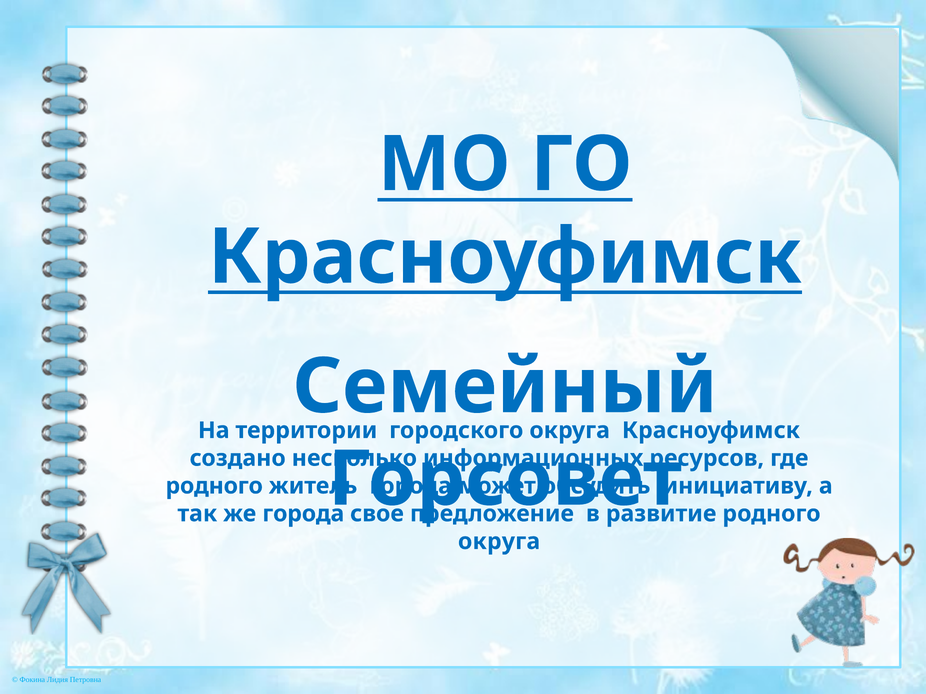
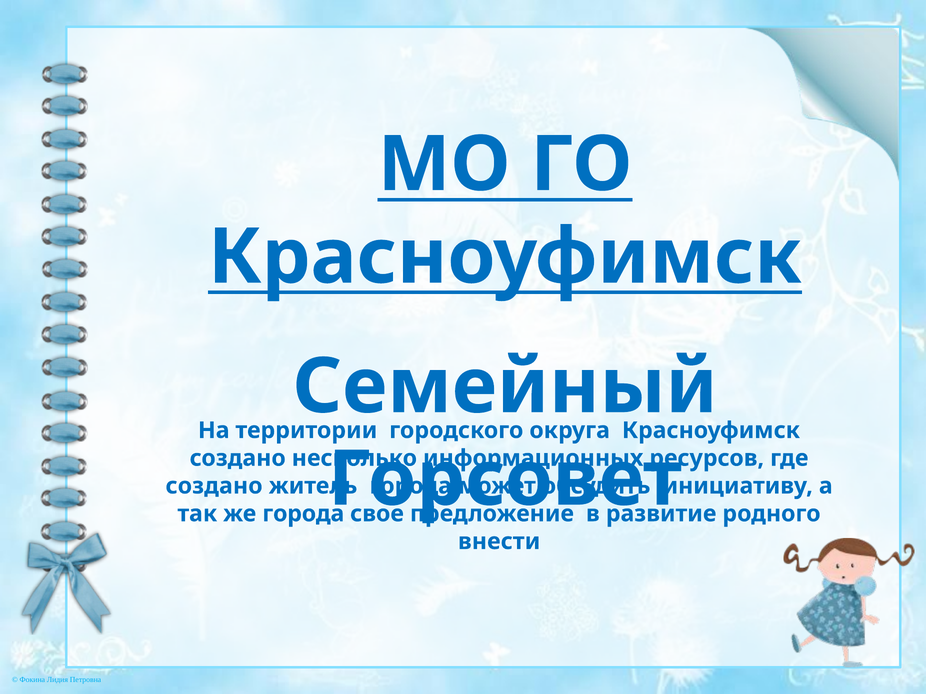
родного: родного -> создано (214, 486)
округа: округа -> внести (499, 542)
